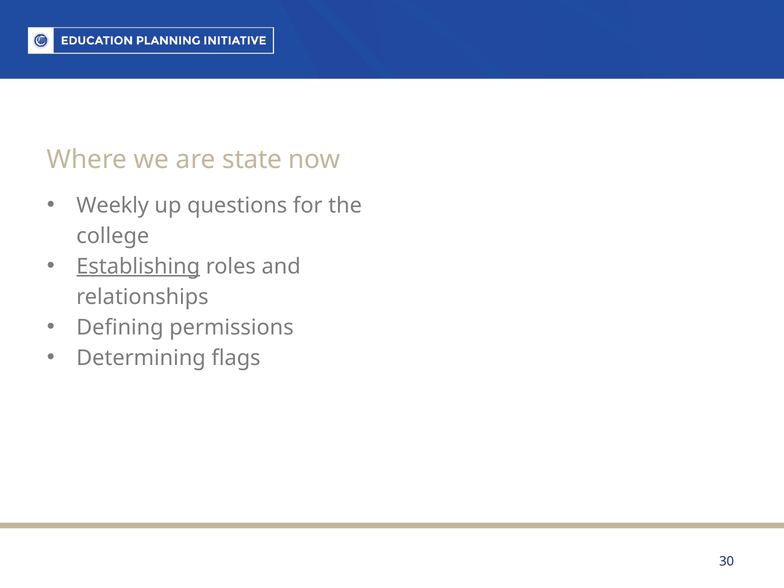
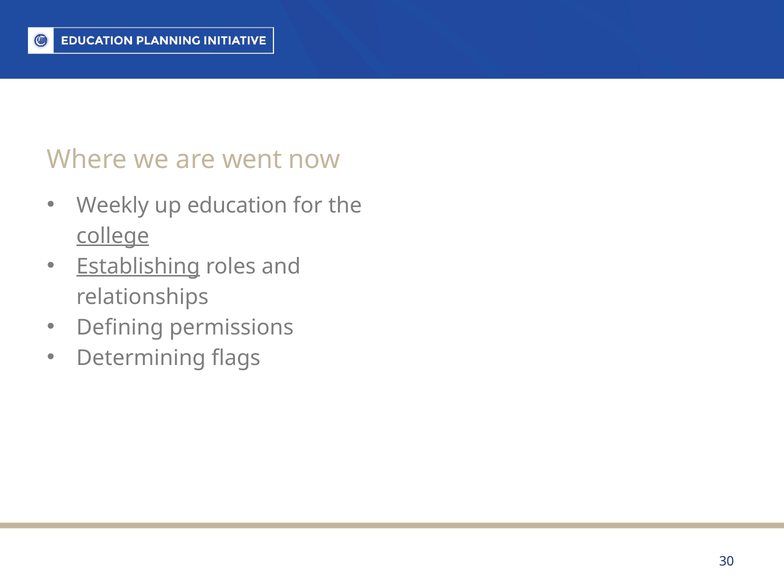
state: state -> went (252, 160)
questions: questions -> education (237, 205)
college underline: none -> present (113, 236)
